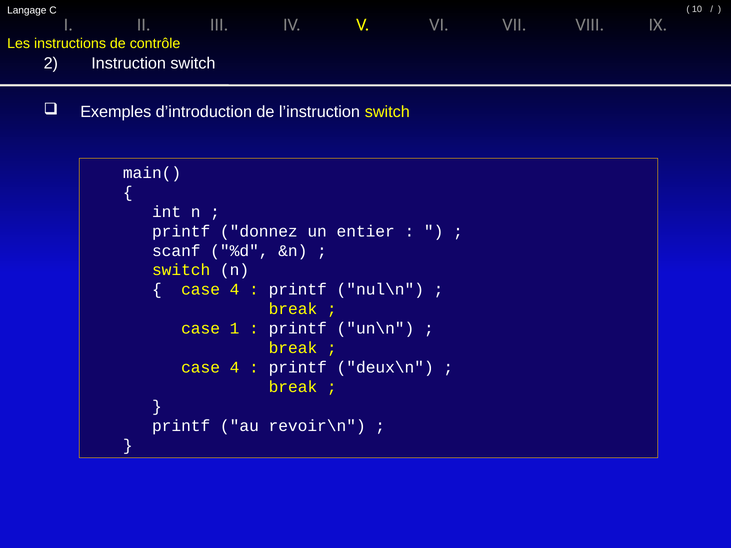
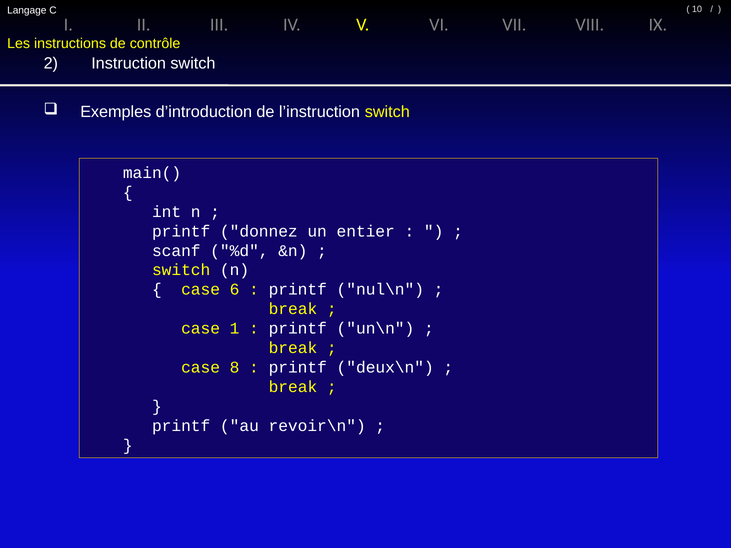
4: 4 -> 6 (235, 290)
4: 4 -> 8 (235, 368)
